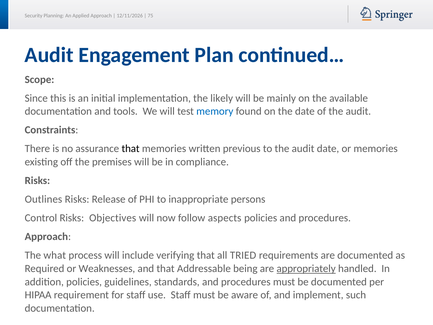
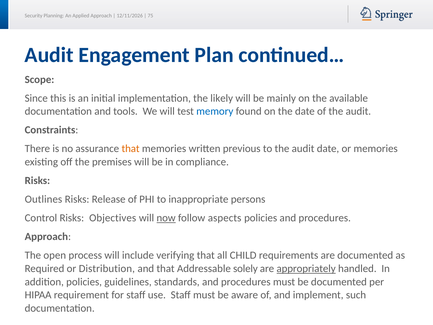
that colour: black -> orange (131, 149)
now underline: none -> present (166, 218)
what: what -> open (55, 255)
TRIED: TRIED -> CHILD (243, 255)
Weaknesses: Weaknesses -> Distribution (107, 268)
being: being -> solely (245, 268)
